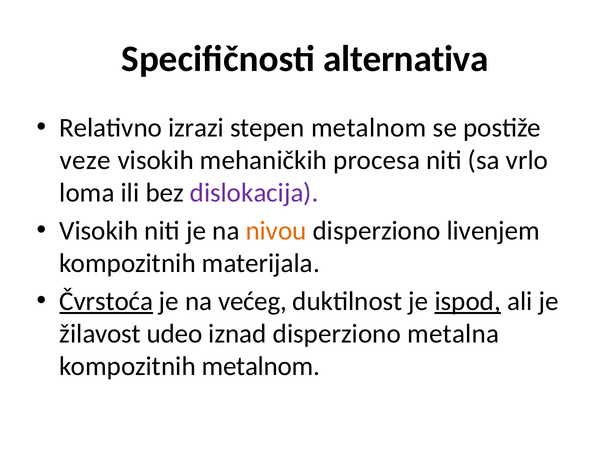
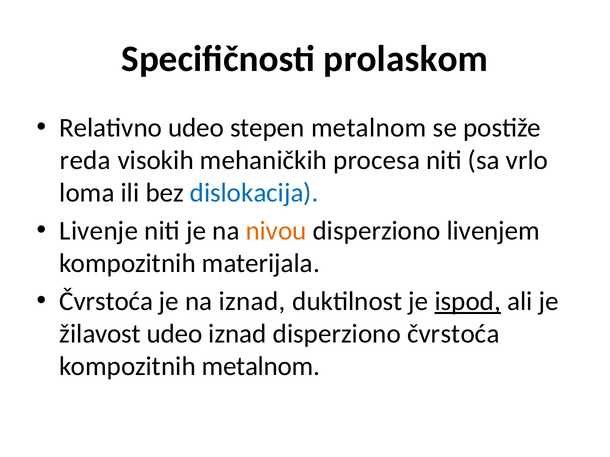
alternativa: alternativa -> prolaskom (406, 59)
Relativno izrazi: izrazi -> udeo (196, 128)
veze: veze -> reda (85, 161)
dislokacija colour: purple -> blue (254, 193)
Visokih: Visokih -> Livenje (99, 231)
Čvrstoća underline: present -> none (106, 302)
na većeg: većeg -> iznad (252, 302)
disperziono metalna: metalna -> čvrstoća (453, 334)
